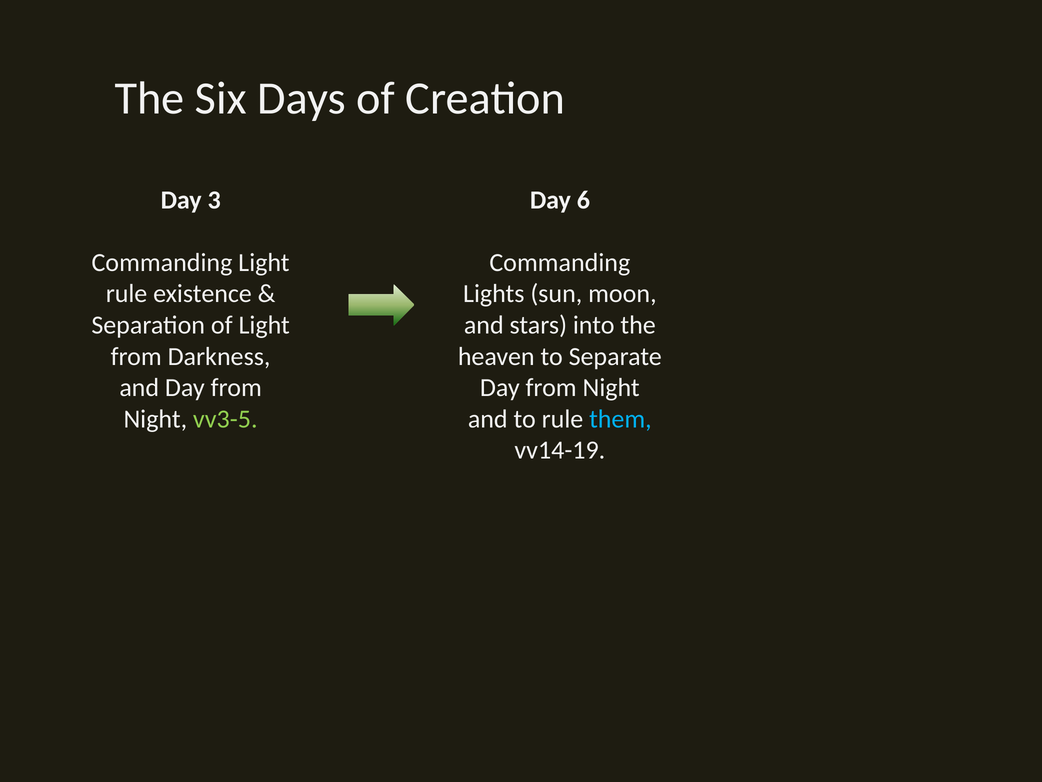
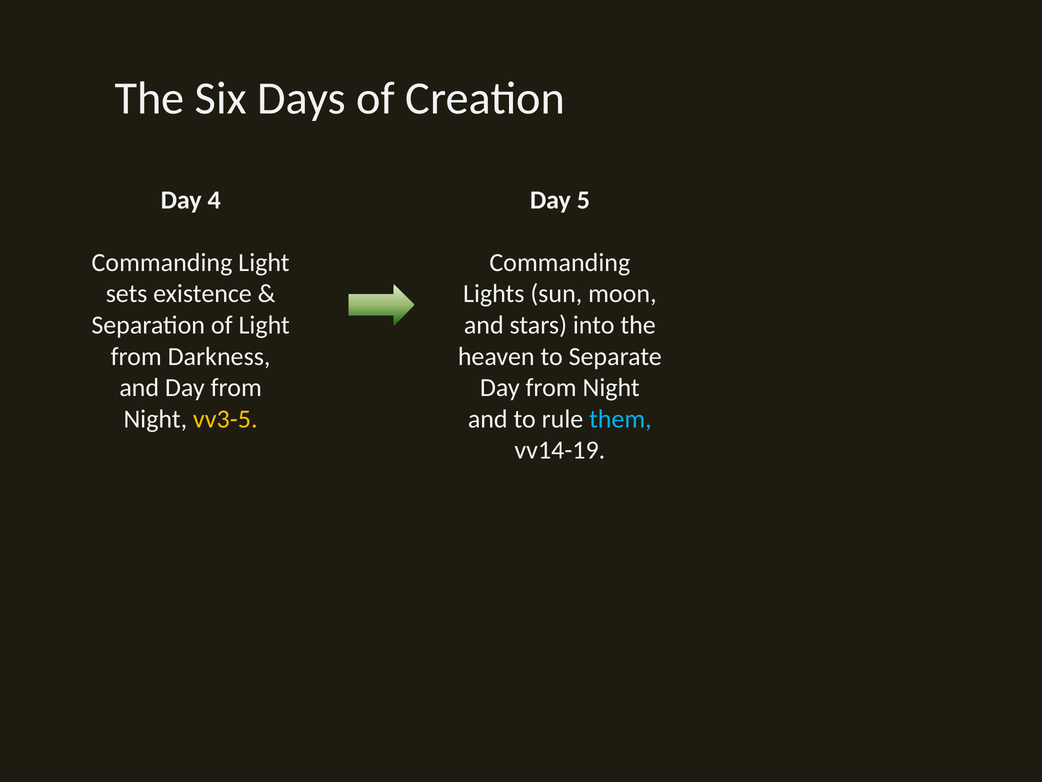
3: 3 -> 4 (214, 200)
6: 6 -> 5 (583, 200)
rule: rule -> sets (127, 294)
vv3-5 colour: light green -> yellow (225, 419)
